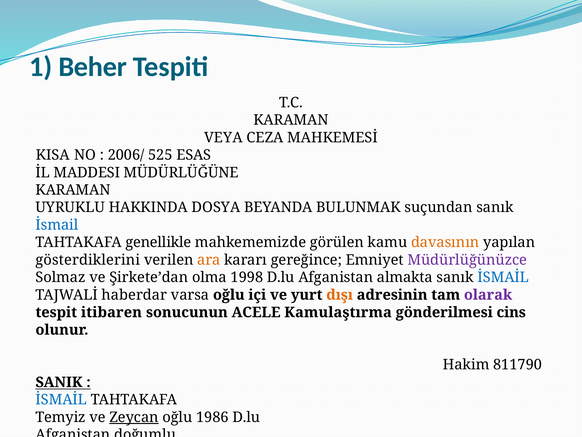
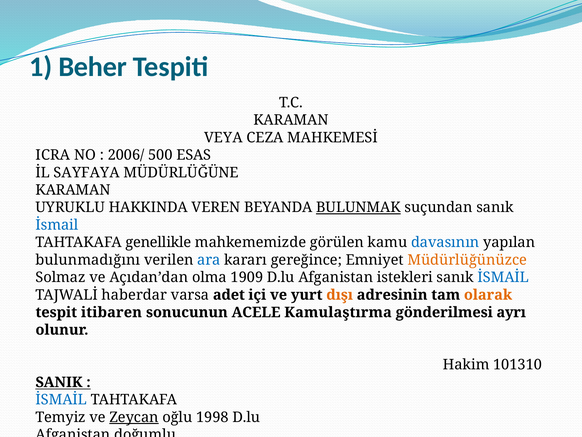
KISA: KISA -> ICRA (53, 155)
525: 525 -> 500 (160, 155)
MADDESI: MADDESI -> SAYFAYA (87, 172)
DOSYA: DOSYA -> VEREN (216, 207)
BULUNMAK underline: none -> present (358, 207)
davasının colour: orange -> blue (445, 242)
gösterdiklerini: gösterdiklerini -> bulunmadığını (88, 260)
ara colour: orange -> blue (209, 260)
Müdürlüğünüzce colour: purple -> orange (467, 260)
Şirkete’dan: Şirkete’dan -> Açıdan’dan (149, 277)
1998: 1998 -> 1909 (247, 277)
almakta: almakta -> istekleri (405, 277)
varsa oğlu: oğlu -> adet (229, 295)
olarak colour: purple -> orange (488, 295)
cins: cins -> ayrı (511, 312)
811790: 811790 -> 101310 (518, 364)
1986: 1986 -> 1998 (212, 417)
